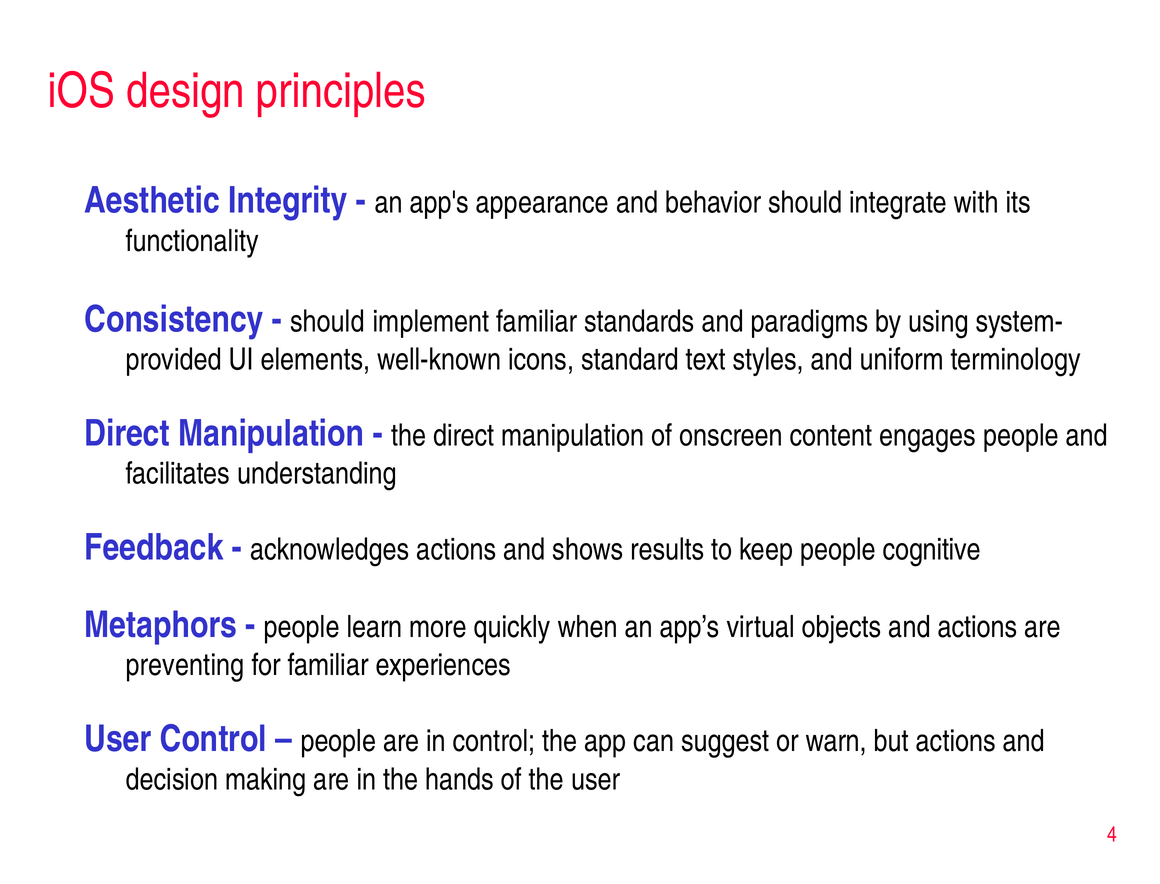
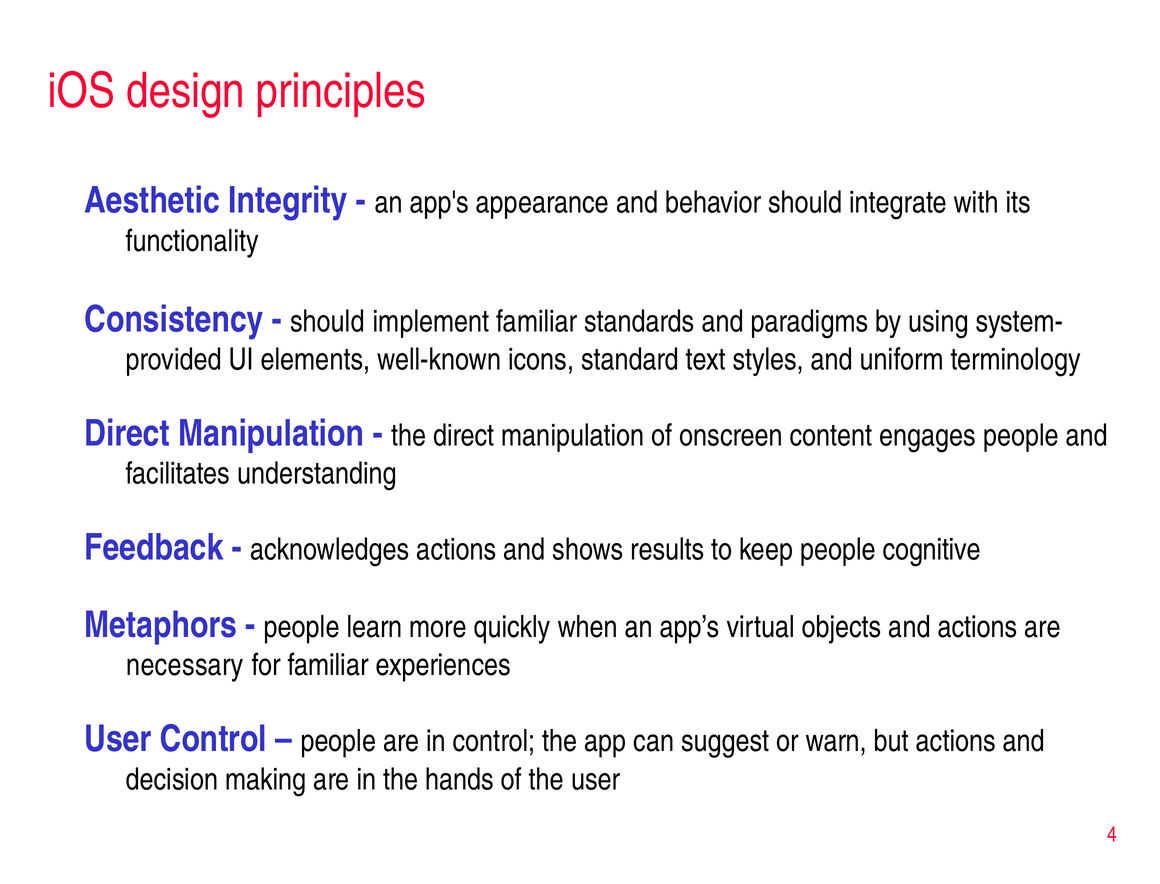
preventing: preventing -> necessary (185, 665)
